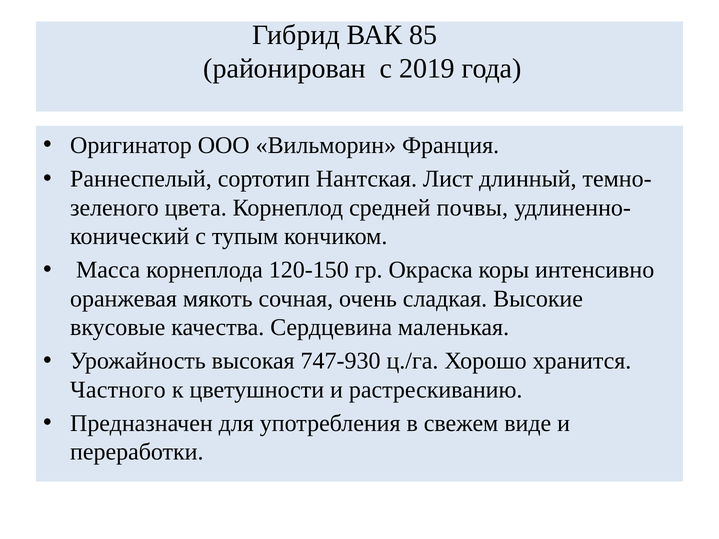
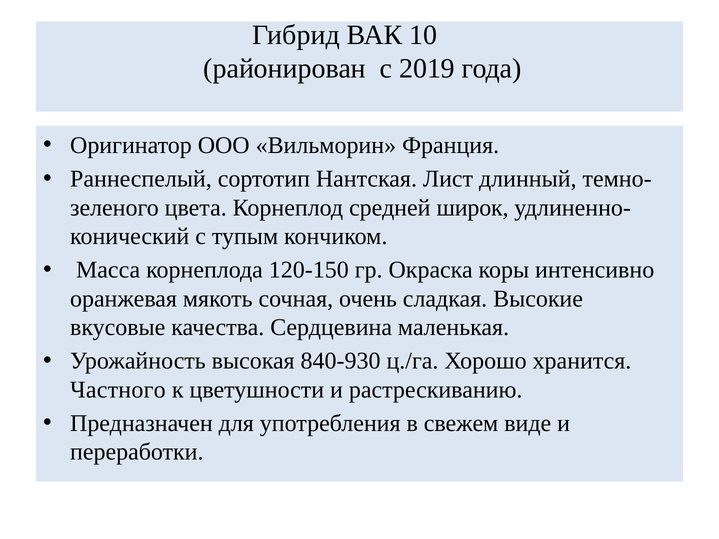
85: 85 -> 10 (423, 35)
почвы: почвы -> широк (473, 208)
747-930: 747-930 -> 840-930 (341, 361)
